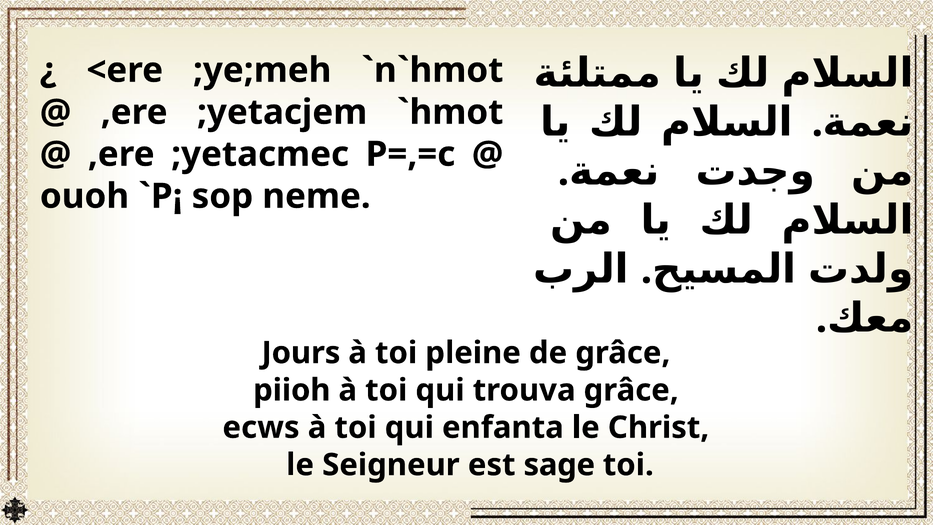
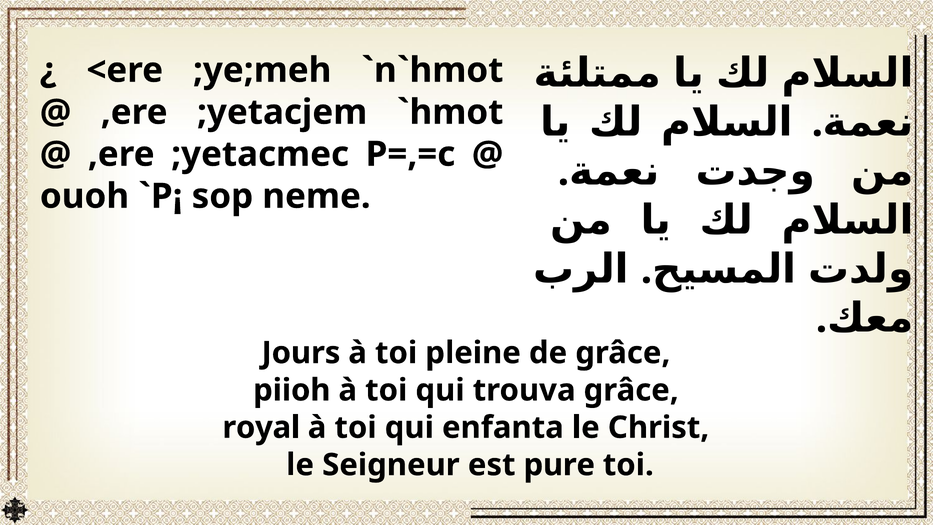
ecws: ecws -> royal (261, 427)
sage: sage -> pure (559, 465)
